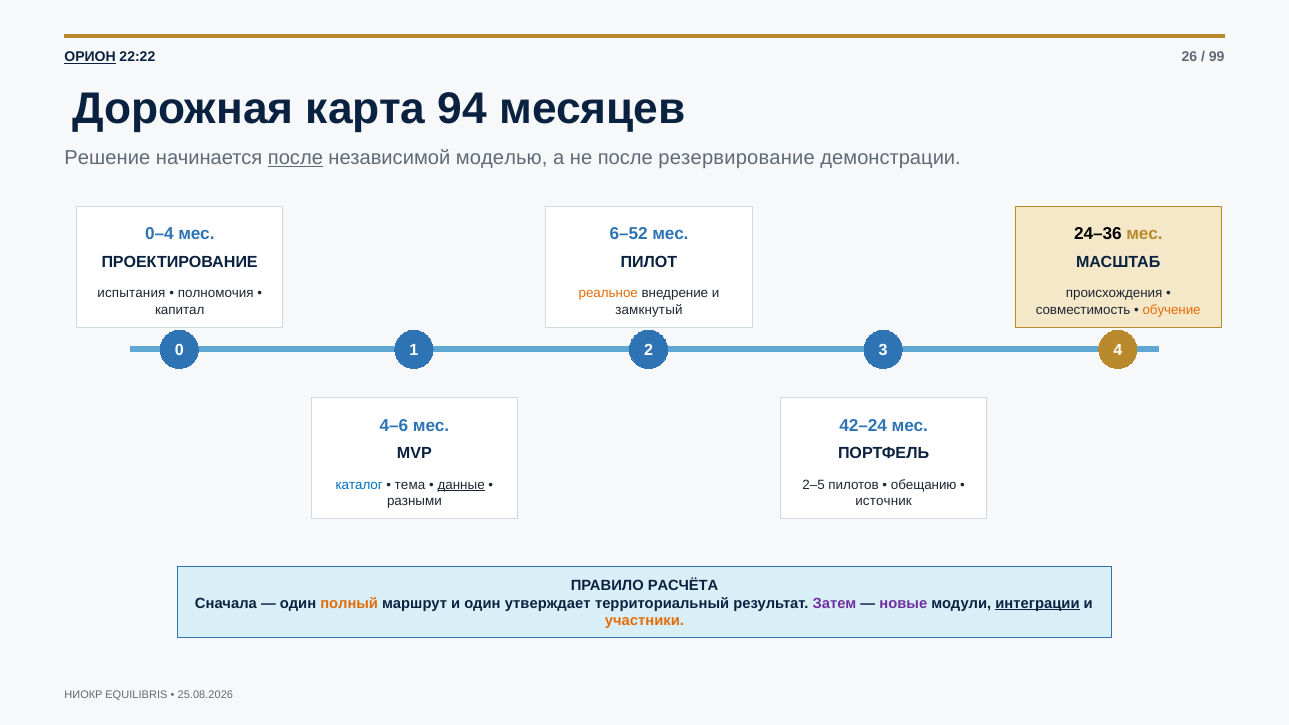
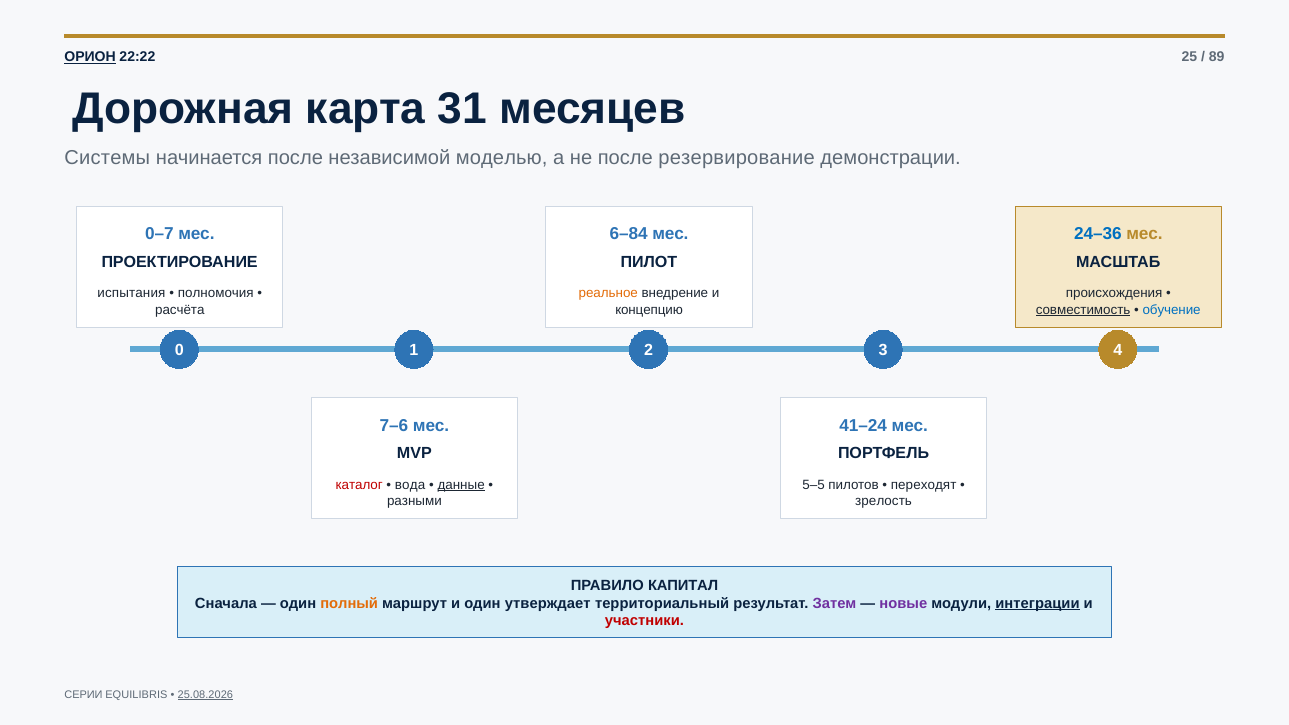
26: 26 -> 25 (1190, 57)
99: 99 -> 89 (1217, 57)
94: 94 -> 31 (462, 109)
Решение: Решение -> Системы (107, 158)
после underline: present -> none (295, 158)
0–4: 0–4 -> 0–7 (159, 234)
6–52: 6–52 -> 6–84 (629, 234)
24–36 colour: black -> blue (1098, 234)
капитал: капитал -> расчёта (180, 310)
замкнутый: замкнутый -> концепцию (649, 310)
совместимость underline: none -> present (1083, 310)
обучение colour: orange -> blue (1172, 310)
4–6: 4–6 -> 7–6 (394, 426)
42–24: 42–24 -> 41–24 (863, 426)
каталог colour: blue -> red (359, 485)
тема: тема -> вода (410, 485)
2–5: 2–5 -> 5–5 (814, 485)
обещанию: обещанию -> переходят (924, 485)
источник: источник -> зрелость (884, 501)
РАСЧЁТА: РАСЧЁТА -> КАПИТАЛ (683, 586)
участники colour: orange -> red (644, 621)
НИОКР: НИОКР -> СЕРИИ (84, 695)
25.08.2026 underline: none -> present (205, 695)
